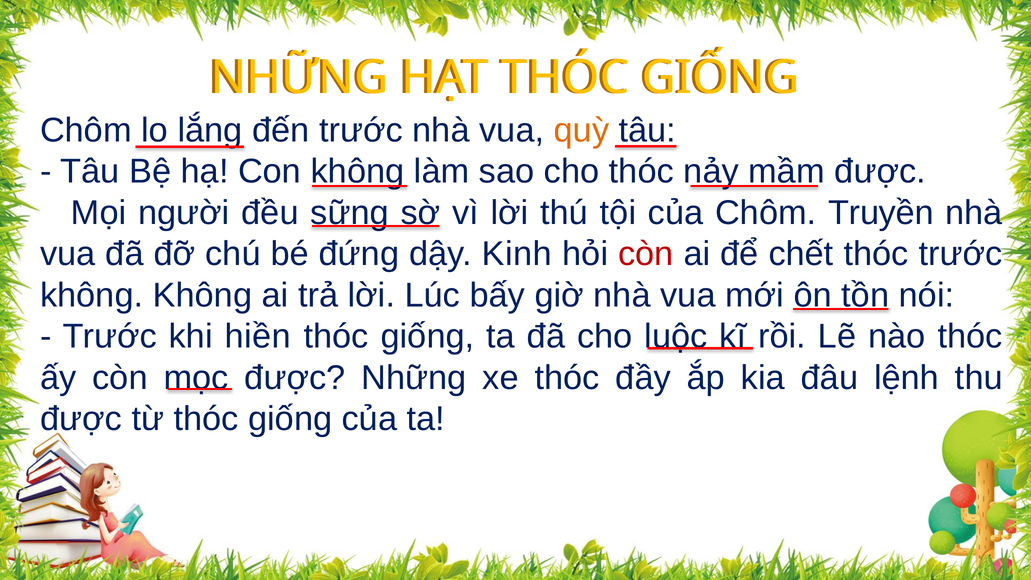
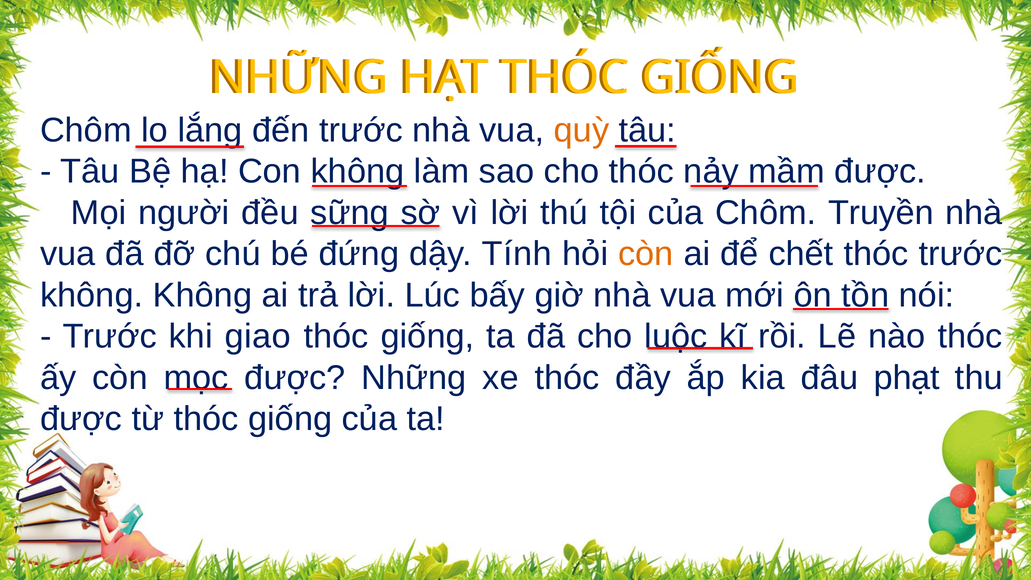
Kinh: Kinh -> Tính (517, 254)
còn colour: red -> orange (646, 254)
hiền: hiền -> giao (258, 337)
lệnh: lệnh -> phạt (907, 378)
